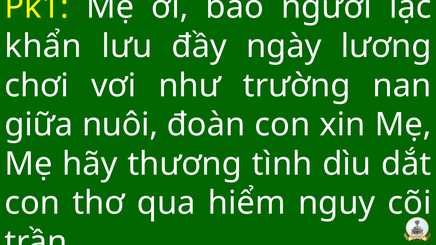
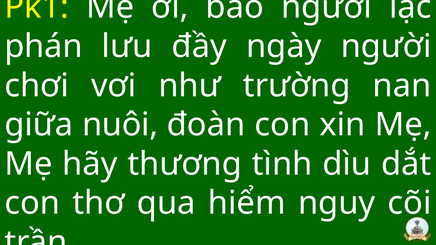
khẩn: khẩn -> phán (43, 46)
ngày lương: lương -> người (386, 46)
